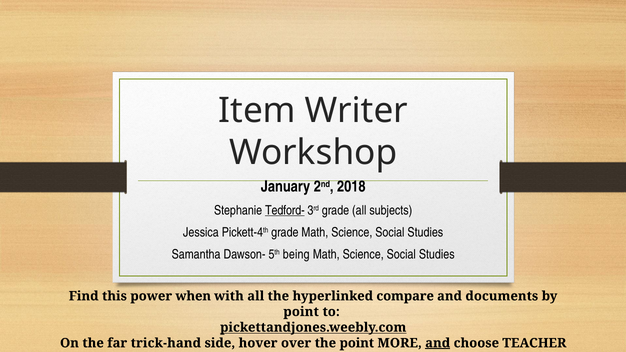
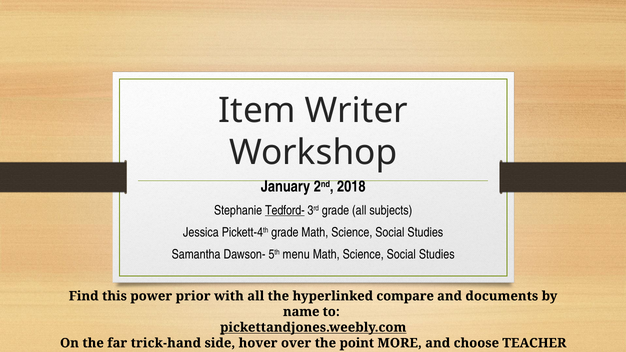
5th being: being -> menu (296, 255)
when: when -> prior (193, 296)
point: point -> name (301, 312)
and underline: present -> none (438, 343)
